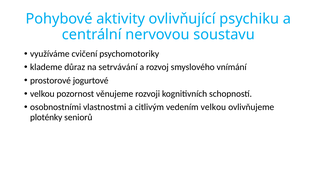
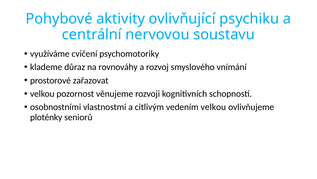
setrvávání: setrvávání -> rovnováhy (118, 67)
jogurtové: jogurtové -> zařazovat (91, 80)
